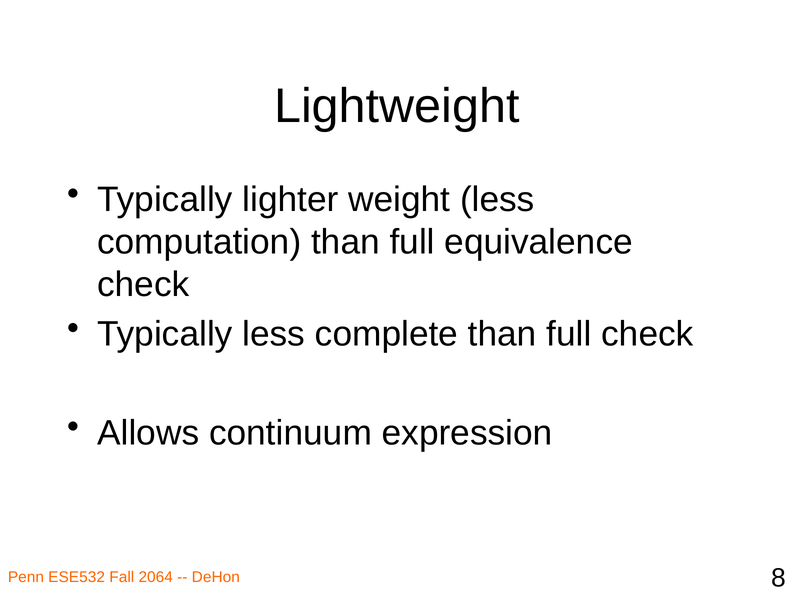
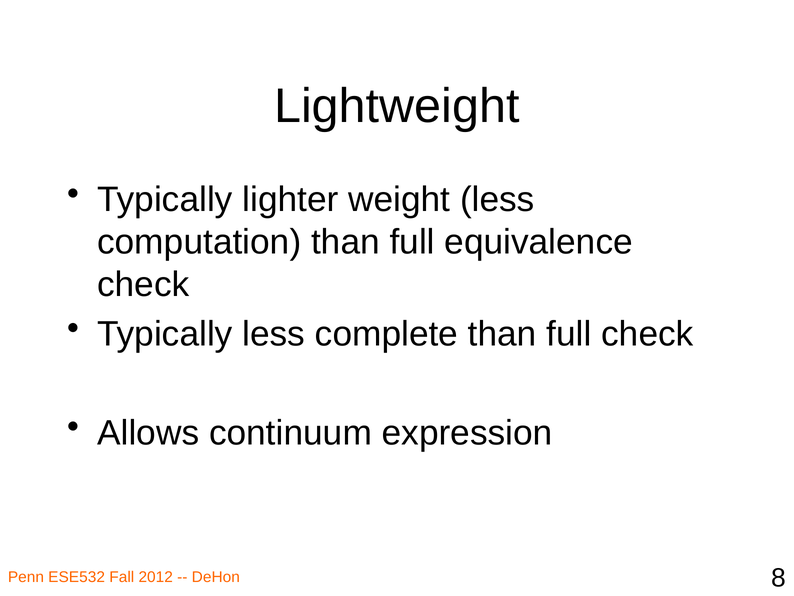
2064: 2064 -> 2012 (156, 577)
